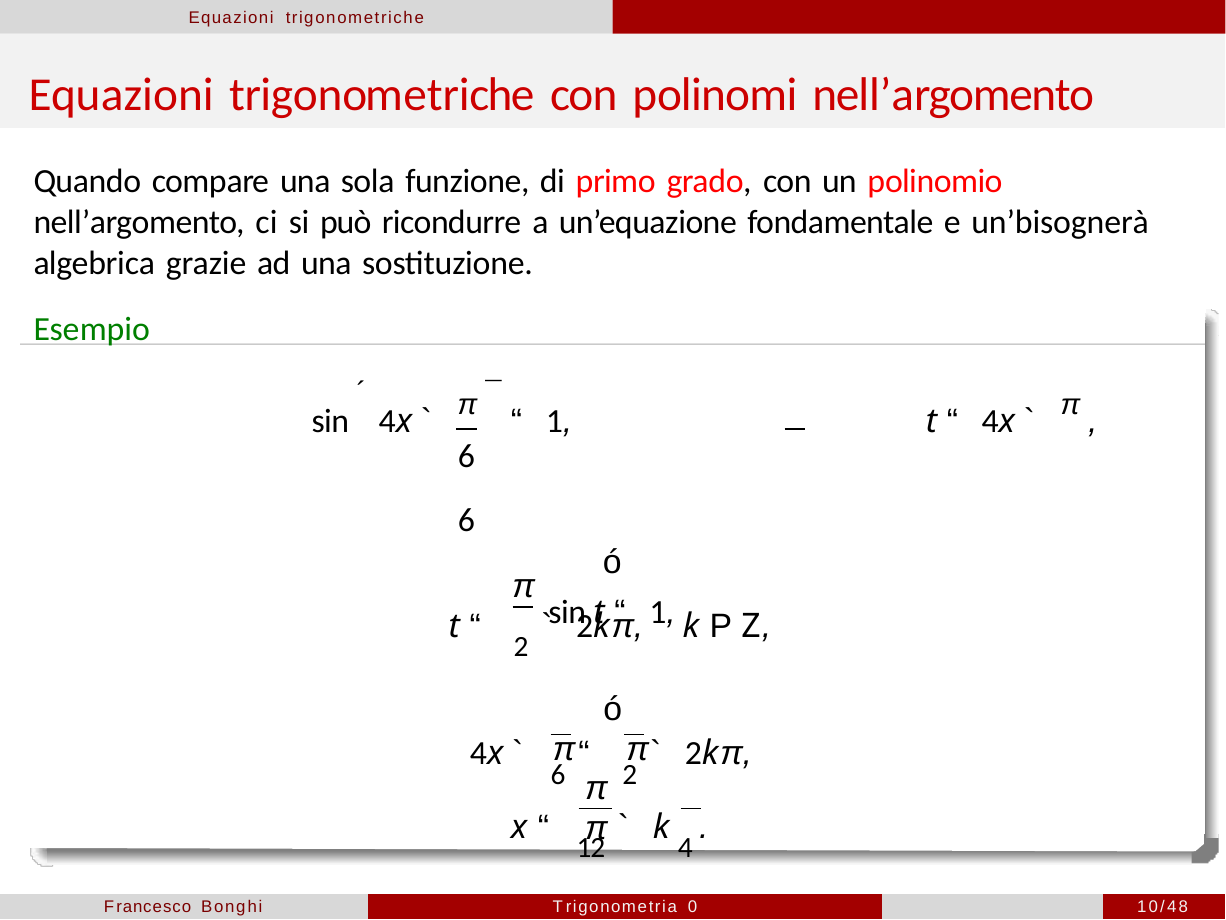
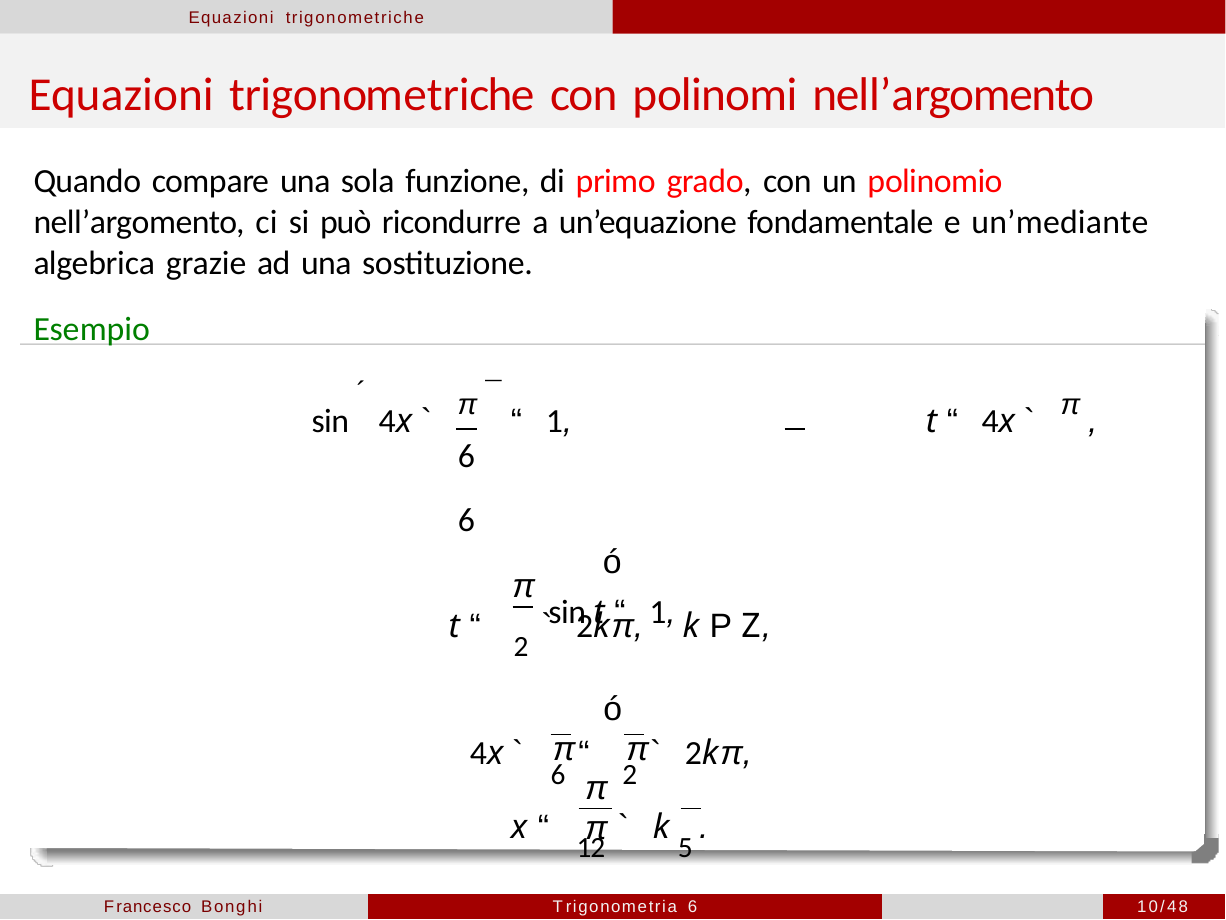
un’bisognerà: un’bisognerà -> un’mediante (1060, 222)
4: 4 -> 5 (685, 848)
Trigonometria 0: 0 -> 6 (692, 907)
